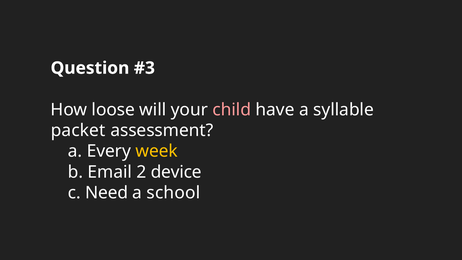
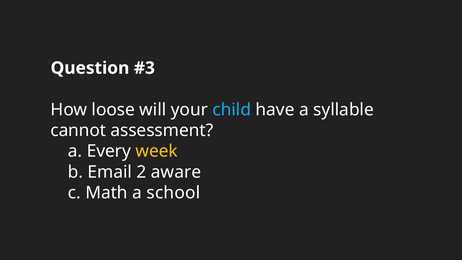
child colour: pink -> light blue (232, 110)
packet: packet -> cannot (78, 130)
device: device -> aware (176, 172)
Need: Need -> Math (107, 193)
